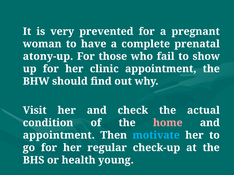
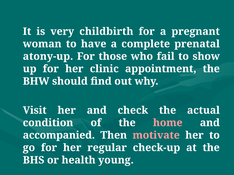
prevented: prevented -> childbirth (106, 32)
appointment: appointment -> accompanied (59, 136)
motivate colour: light blue -> pink (156, 136)
